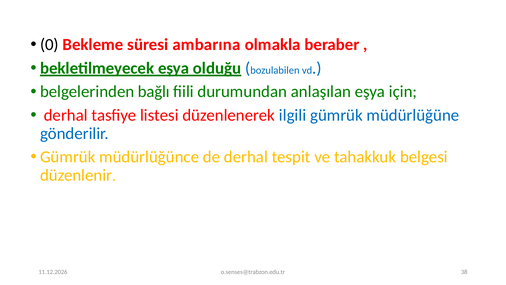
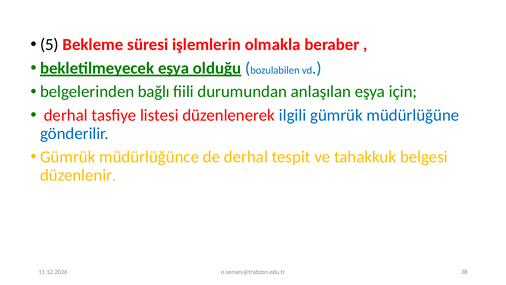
0: 0 -> 5 (49, 45)
ambarına: ambarına -> işlemlerin (207, 45)
